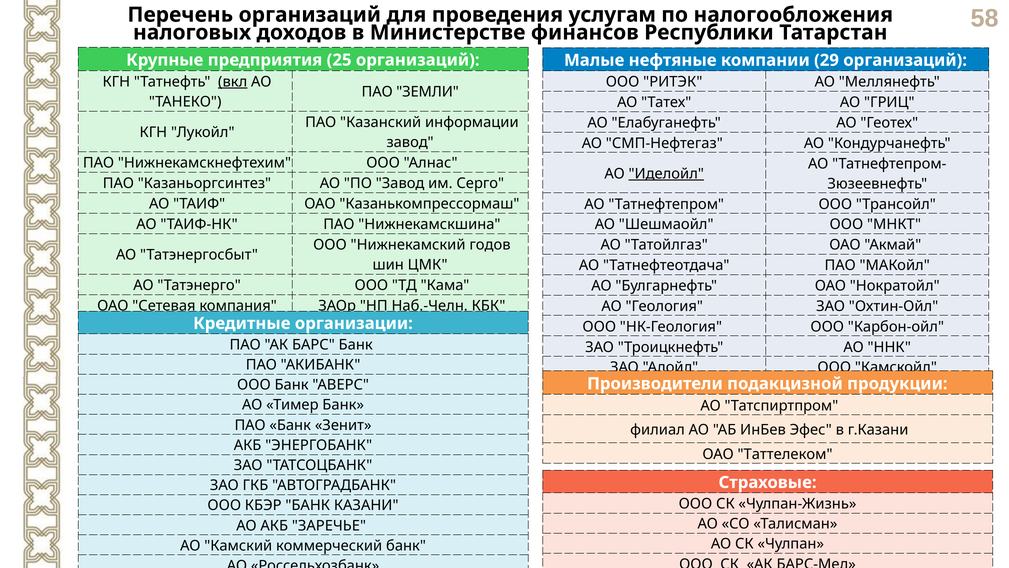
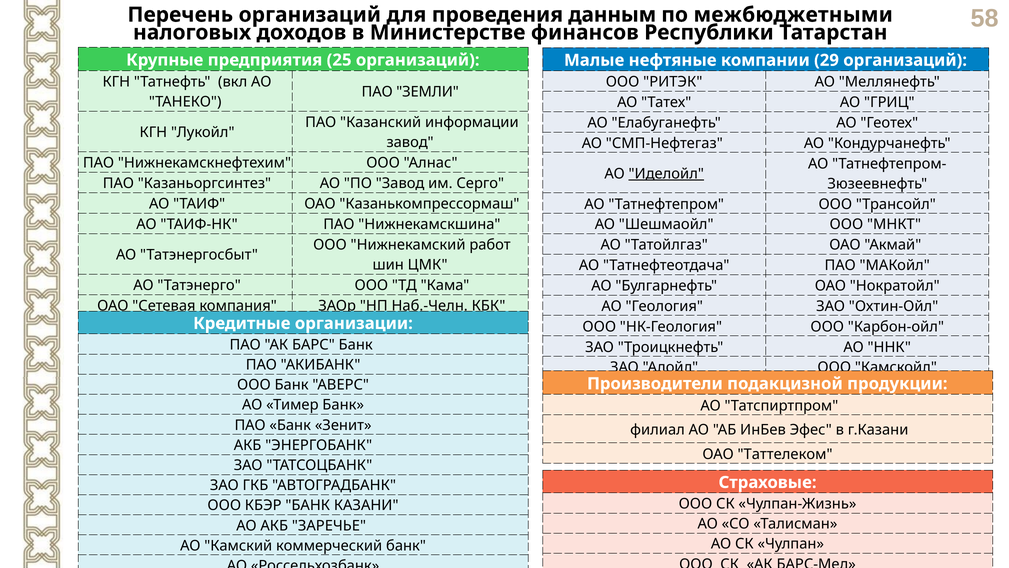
услугам: услугам -> данным (612, 15)
налогообложения: налогообложения -> межбюджетными (793, 15)
вкл underline: present -> none (233, 82)
годов: годов -> работ (490, 245)
